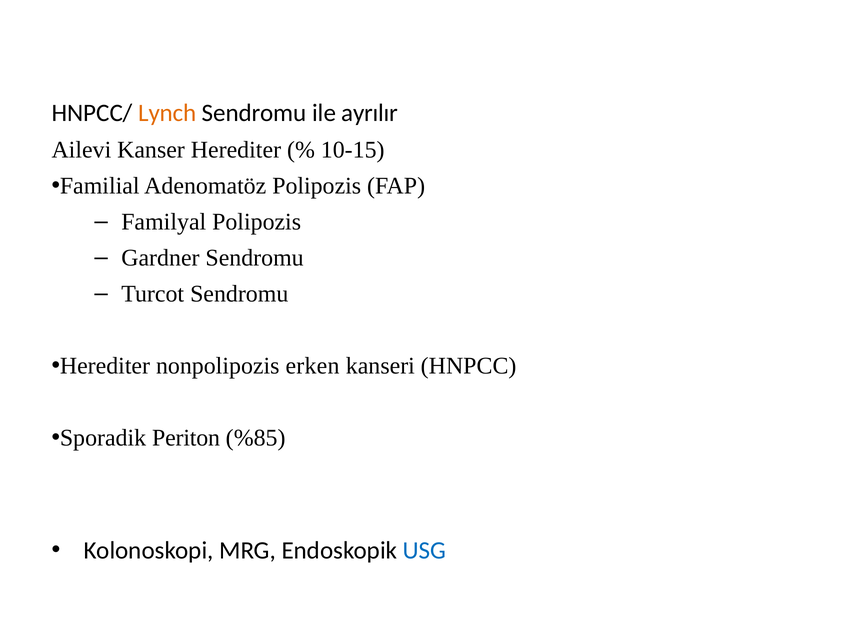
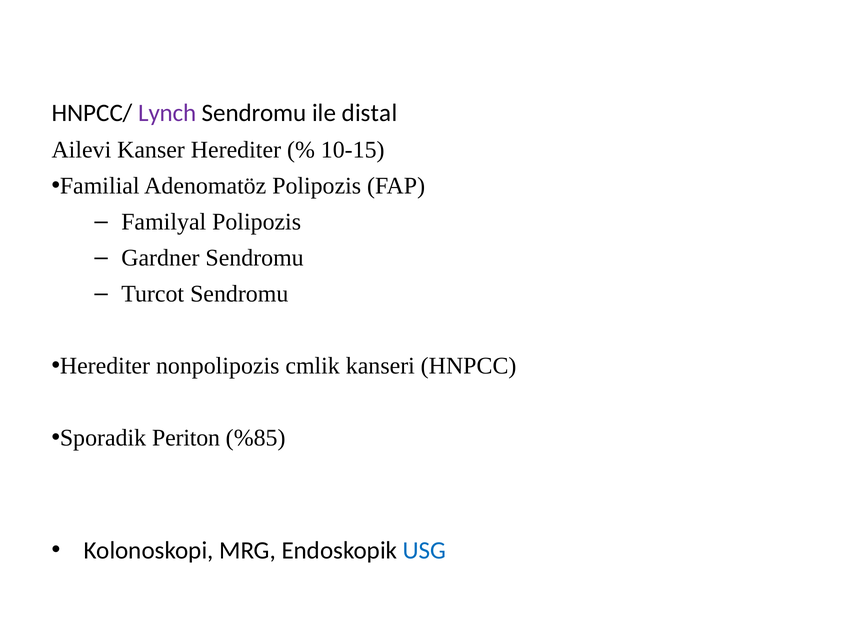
Lynch colour: orange -> purple (167, 113)
ayrılır: ayrılır -> distal (370, 113)
erken: erken -> cmlik (313, 366)
